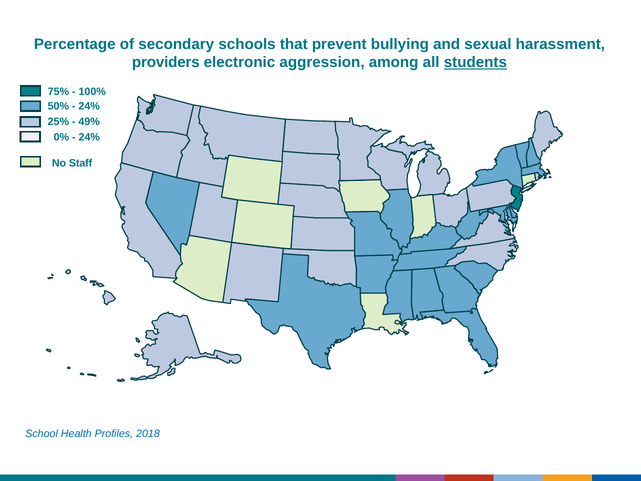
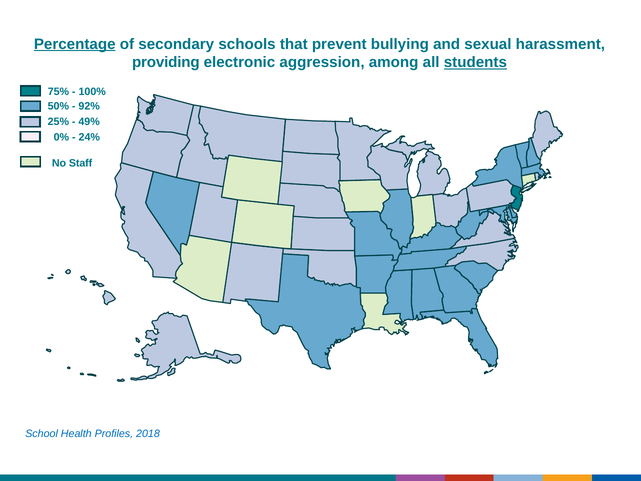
Percentage underline: none -> present (75, 44)
providers: providers -> providing (166, 62)
24%: 24% -> 92% (89, 106)
